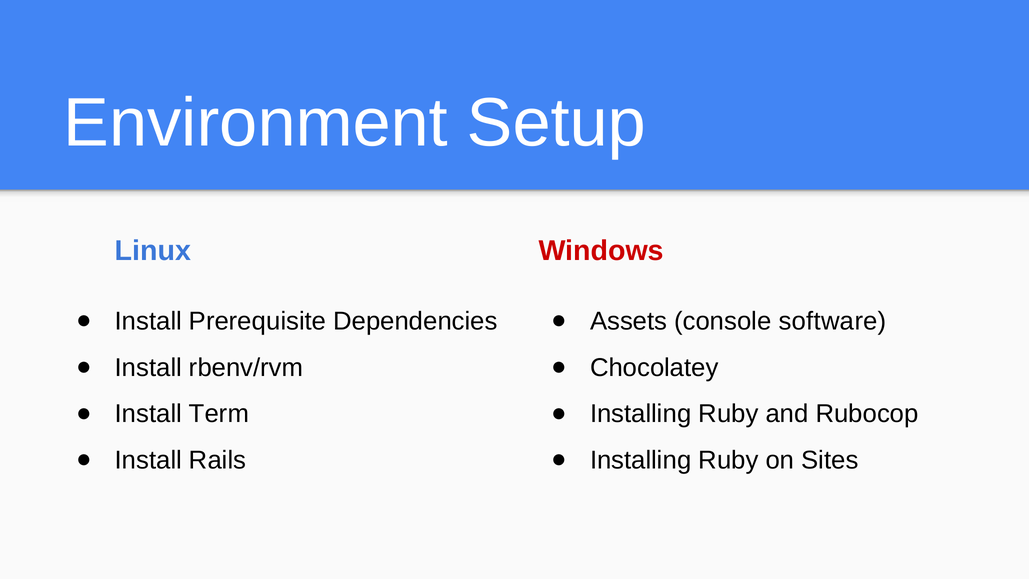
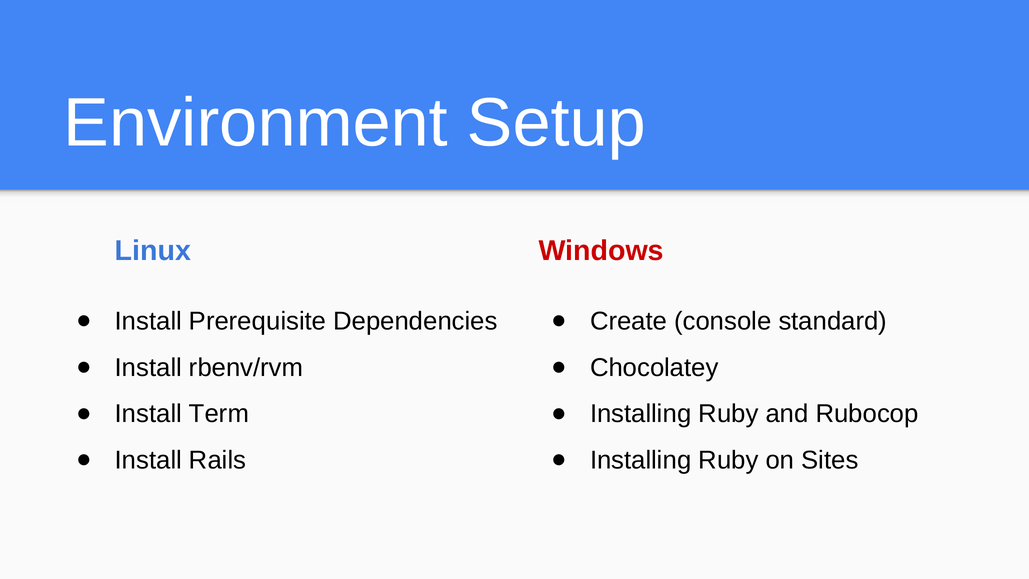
Assets: Assets -> Create (629, 321)
software: software -> standard (833, 321)
